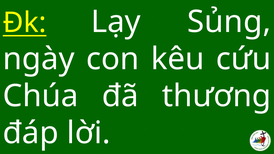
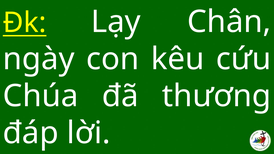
Sủng: Sủng -> Chân (229, 22)
